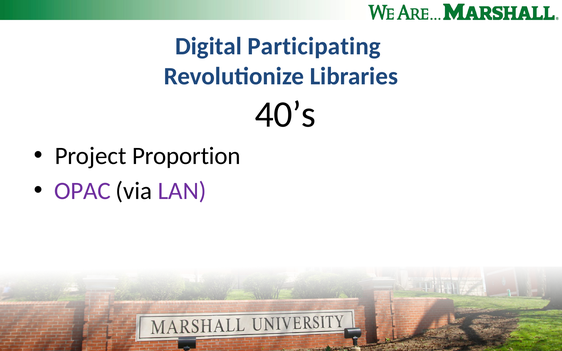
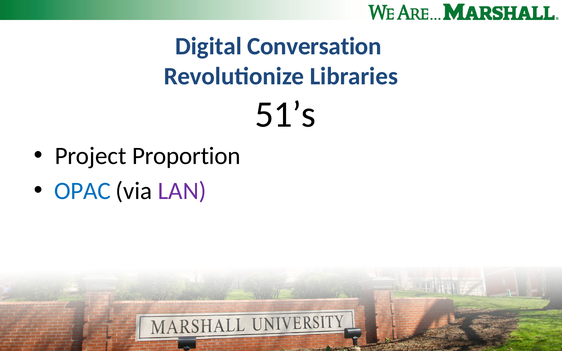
Participating: Participating -> Conversation (314, 46)
40’s: 40’s -> 51’s (285, 115)
OPAC colour: purple -> blue (83, 191)
